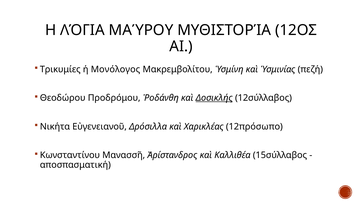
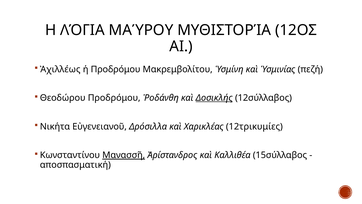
Τρικυμίες: Τρικυμίες -> Ἀχιλλέως (60, 69)
ή Μονόλογος: Μονόλογος -> Προδρόμου (116, 69)
12πρόσωπο: 12πρόσωπο -> 12τρικυμίες (254, 126)
Μανασσῆ underline: none -> present (124, 155)
